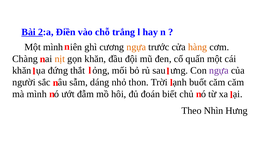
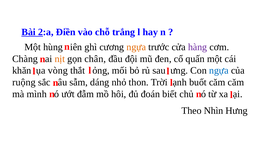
Một mình: mình -> hùng (53, 47)
hàng colour: orange -> purple (198, 47)
gọn khăn: khăn -> chân (95, 59)
đứng: đứng -> vòng (58, 70)
ngựa colour: purple -> blue (219, 70)
người: người -> ruộng (24, 82)
